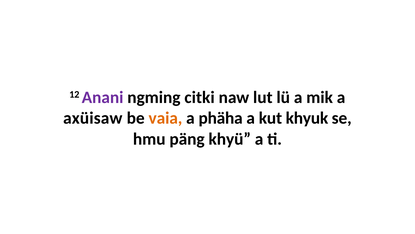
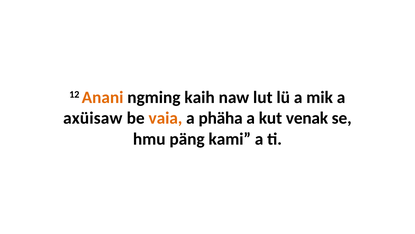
Anani colour: purple -> orange (103, 97)
citki: citki -> kaih (200, 97)
khyuk: khyuk -> venak (307, 118)
khyü: khyü -> kami (230, 139)
